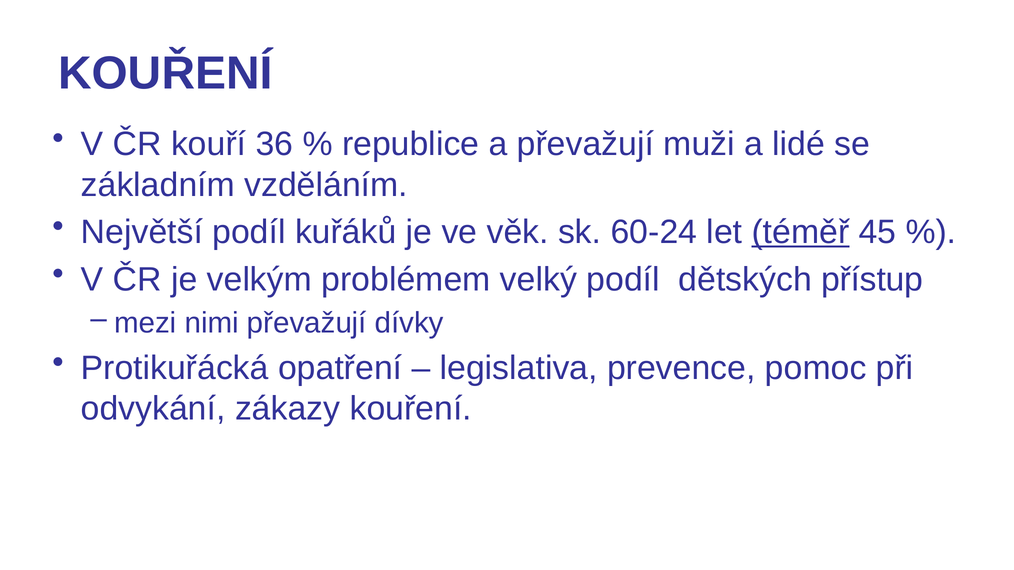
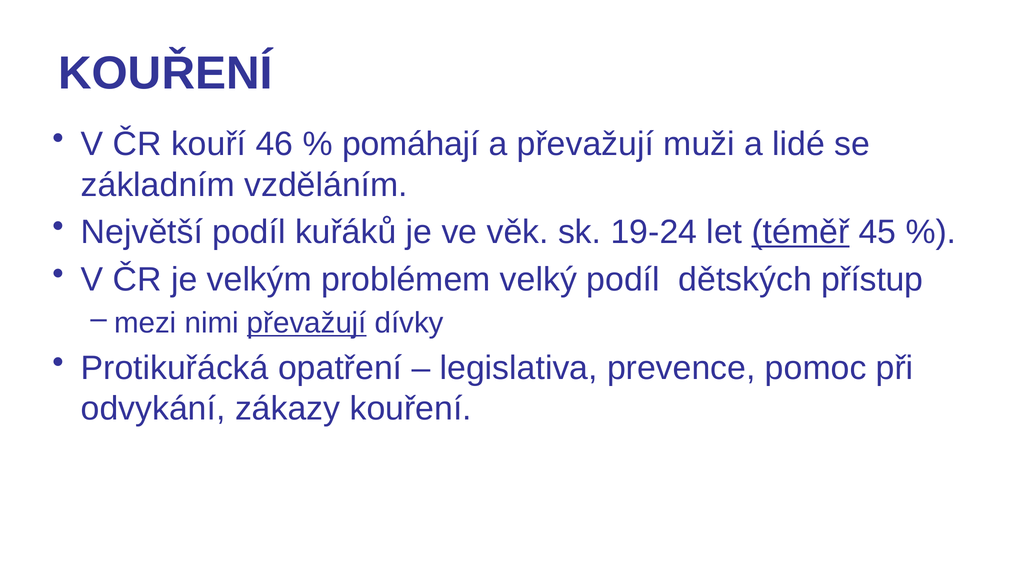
36: 36 -> 46 (274, 144)
republice: republice -> pomáhají (411, 144)
60-24: 60-24 -> 19-24 (654, 232)
převažují underline: none -> present (307, 323)
